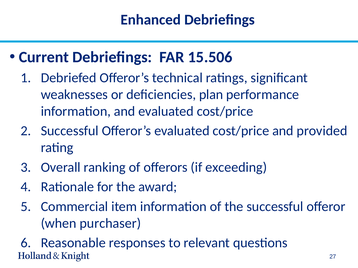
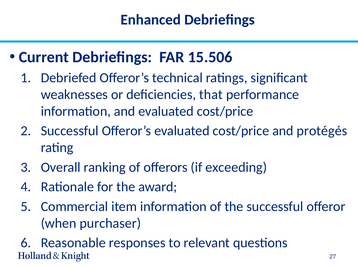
plan: plan -> that (211, 95)
provided: provided -> protégés (322, 131)
